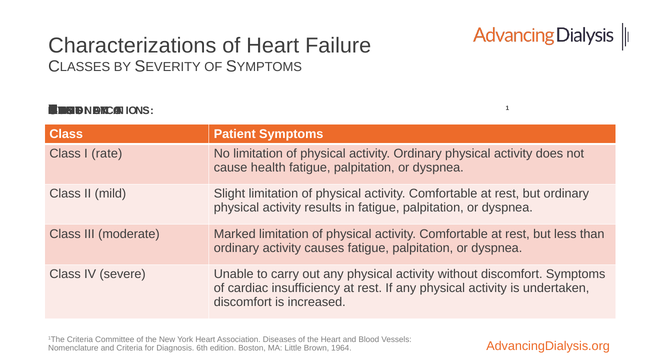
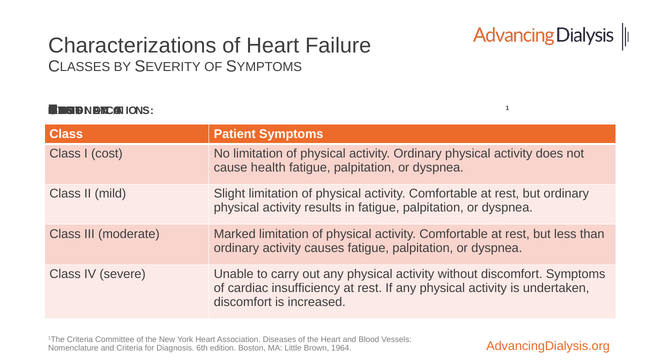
rate: rate -> cost (107, 154)
